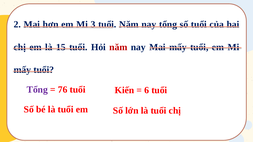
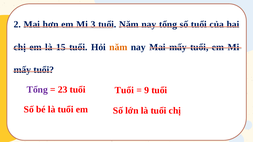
năm colour: red -> orange (118, 47)
76: 76 -> 23 (63, 90)
tuổi Kiến: Kiến -> Tuổi (124, 90)
6: 6 -> 9 (147, 90)
